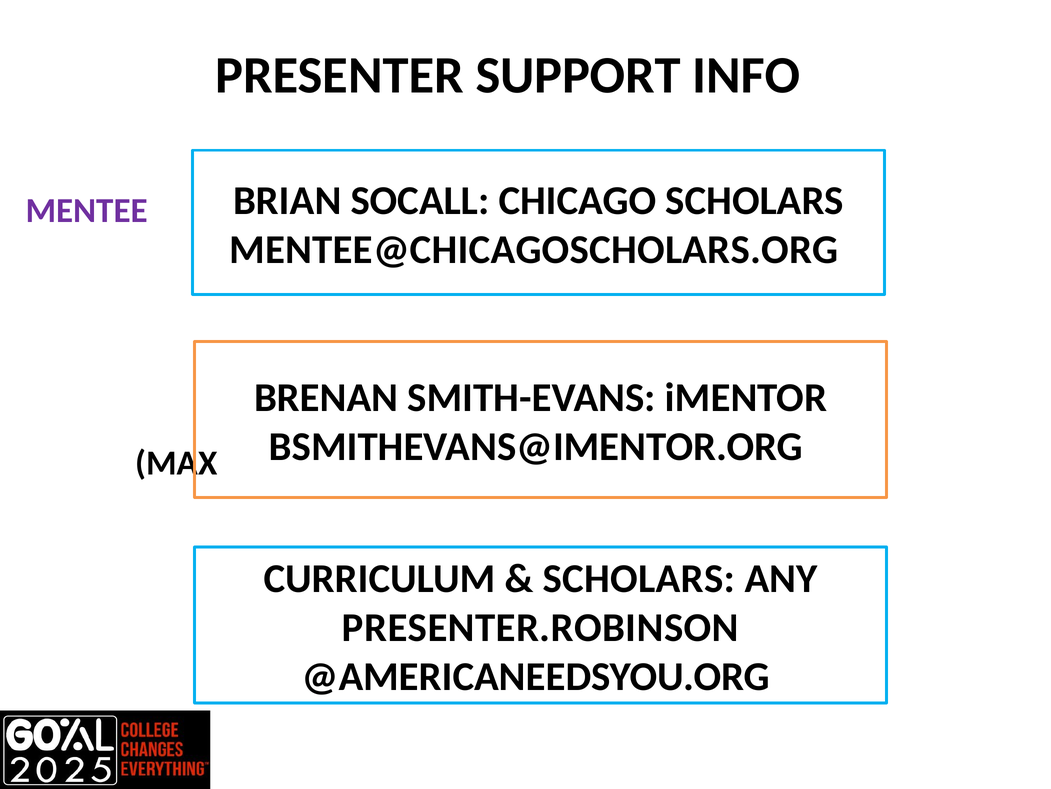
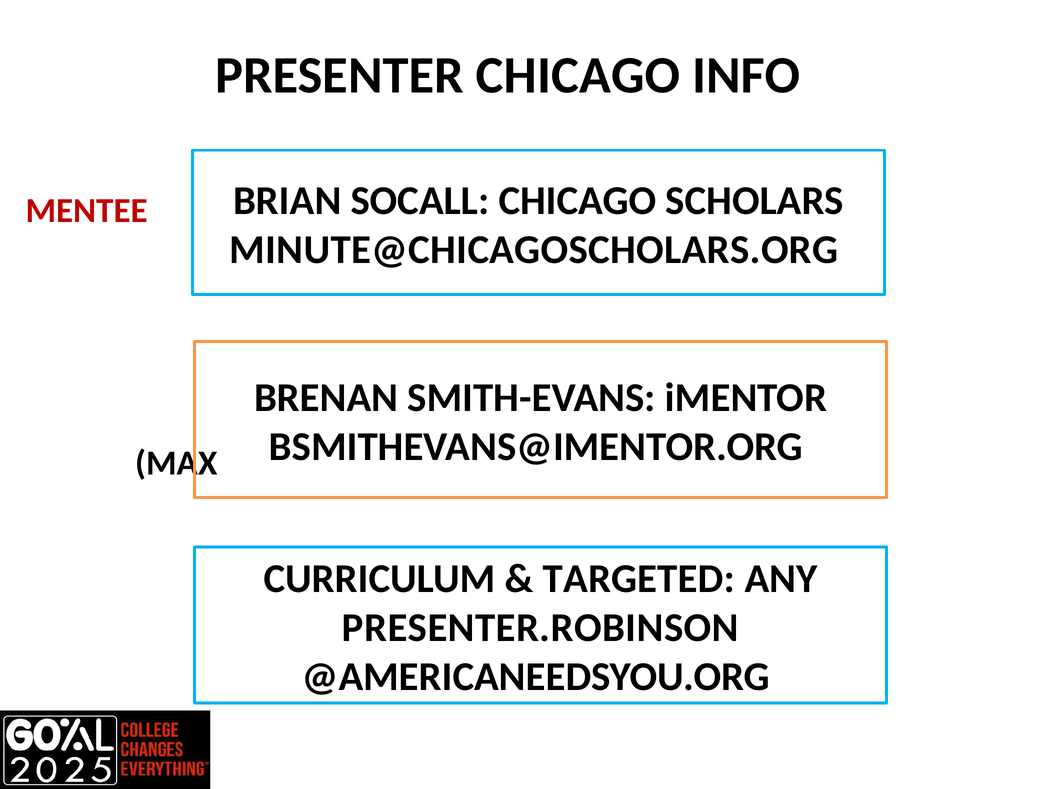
PRESENTER SUPPORT: SUPPORT -> CHICAGO (578, 75)
MENTEE colour: purple -> red (87, 211)
MENTEE@CHICAGOSCHOLARS.ORG: MENTEE@CHICAGOSCHOLARS.ORG -> MINUTE@CHICAGOSCHOLARS.ORG (534, 250)
SCHOLARS: SCHOLARS -> TARGETED (639, 578)
